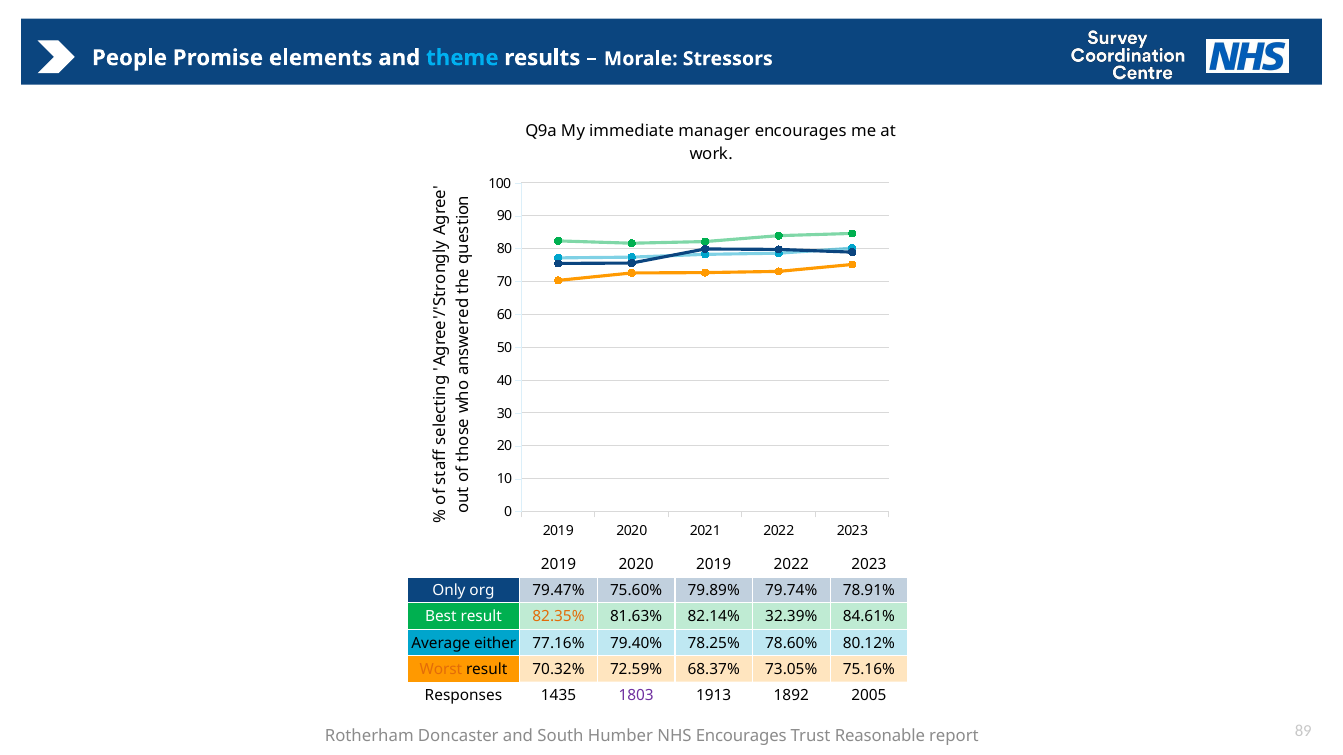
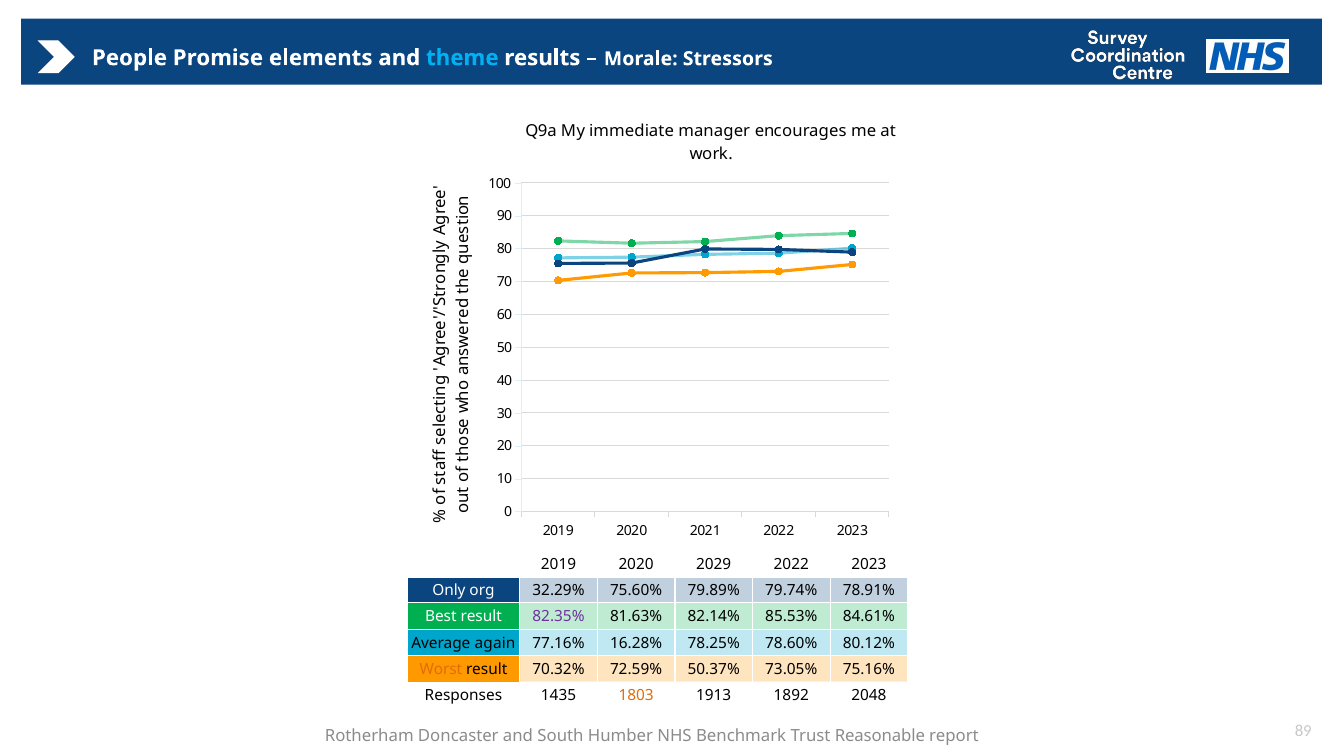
2020 2019: 2019 -> 2029 (714, 565)
79.47%: 79.47% -> 32.29% (558, 591)
82.35% colour: orange -> purple (558, 617)
32.39%: 32.39% -> 85.53% (791, 617)
either: either -> again (495, 644)
79.40%: 79.40% -> 16.28% (636, 644)
68.37%: 68.37% -> 50.37% (714, 670)
1803 colour: purple -> orange (636, 696)
2005: 2005 -> 2048 (869, 696)
NHS Encourages: Encourages -> Benchmark (741, 736)
